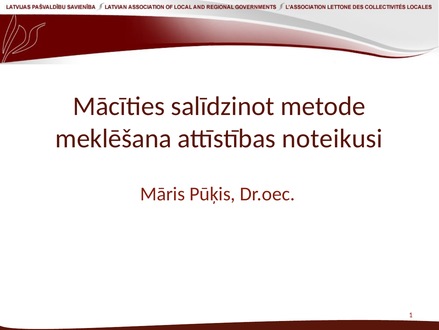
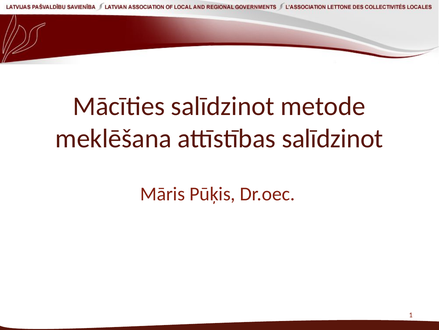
attīstības noteikusi: noteikusi -> salīdzinot (332, 138)
